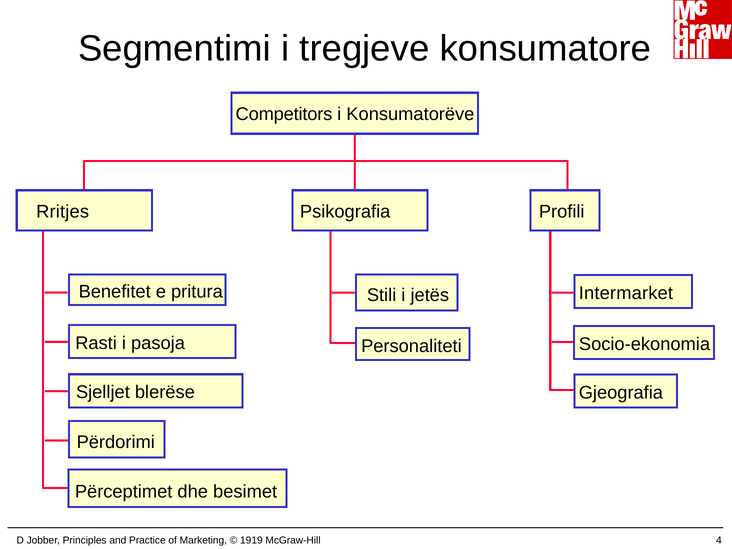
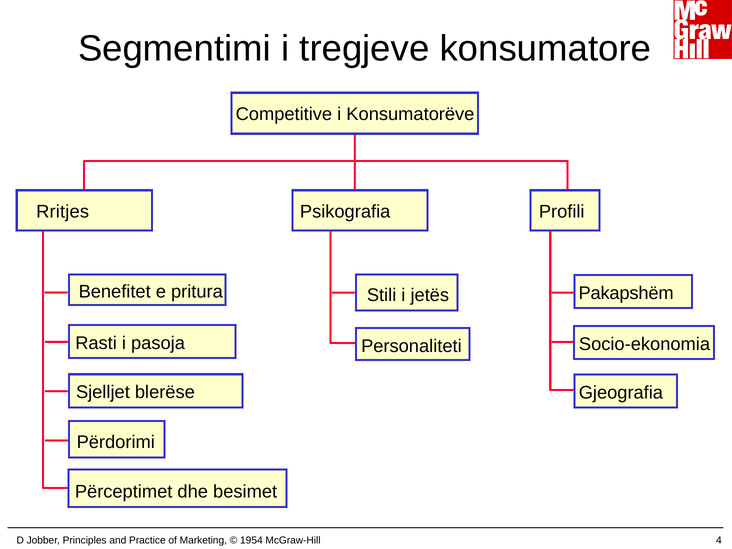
Competitors: Competitors -> Competitive (284, 114)
Intermarket: Intermarket -> Pakapshëm (626, 293)
1919: 1919 -> 1954 (251, 540)
